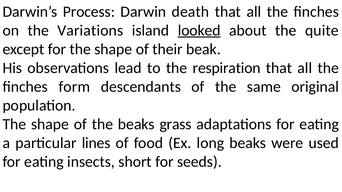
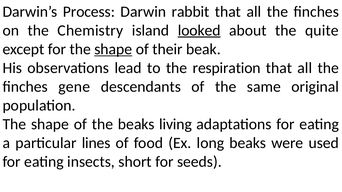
death: death -> rabbit (191, 12)
Variations: Variations -> Chemistry (90, 30)
shape underline: none -> present (113, 49)
form: form -> gene (74, 87)
grass: grass -> living (176, 124)
